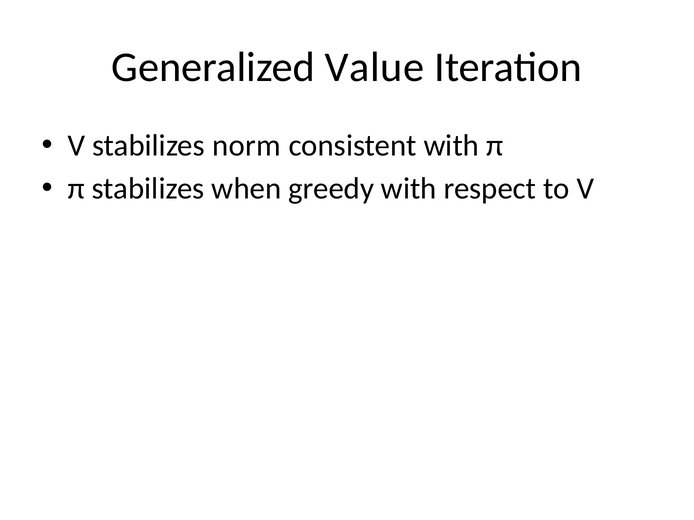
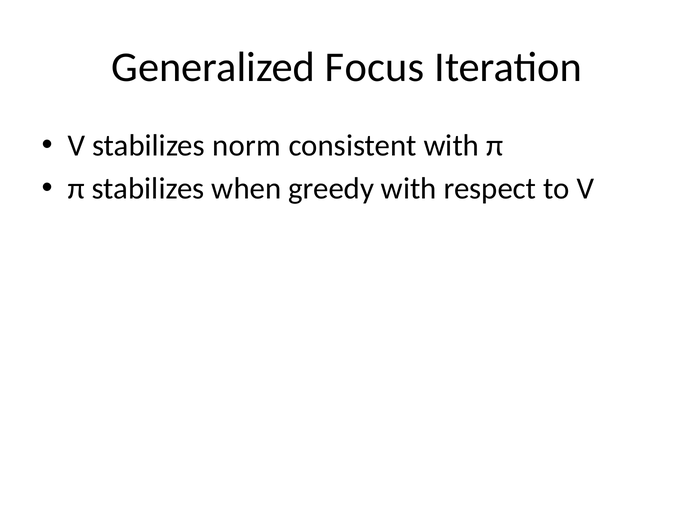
Value: Value -> Focus (375, 67)
